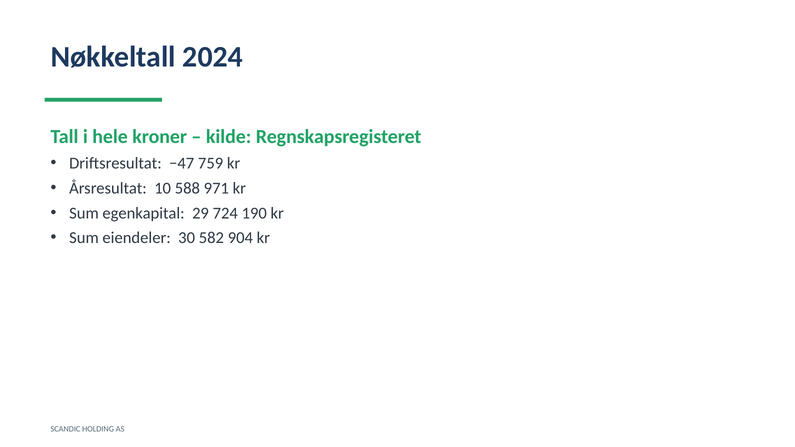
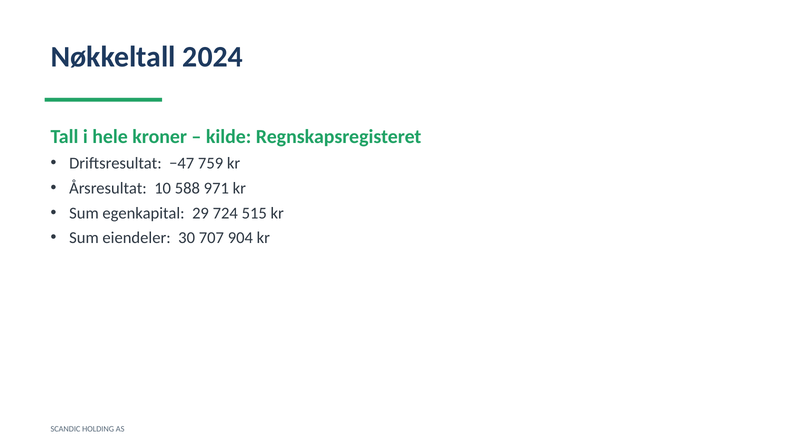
190: 190 -> 515 (254, 213)
582: 582 -> 707 (211, 238)
